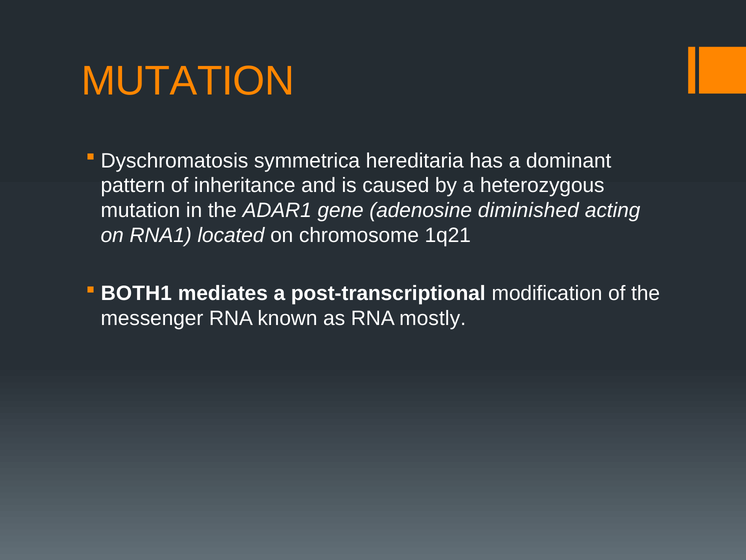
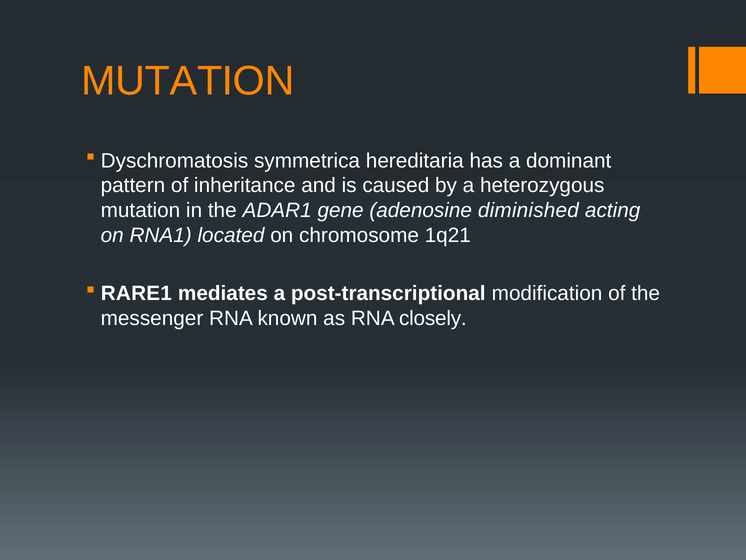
BOTH1: BOTH1 -> RARE1 (136, 293)
mostly: mostly -> closely (433, 318)
